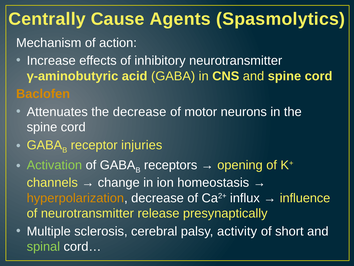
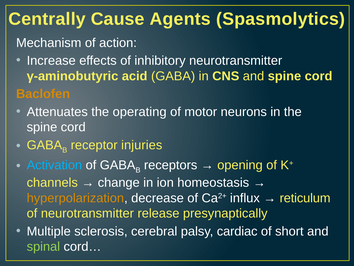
the decrease: decrease -> operating (140, 112)
Activation colour: light green -> light blue (54, 165)
influence: influence -> reticulum (305, 198)
activity: activity -> cardiac (237, 231)
